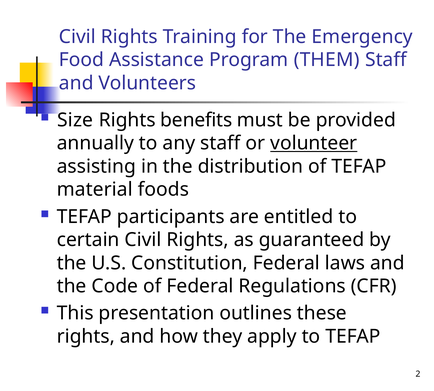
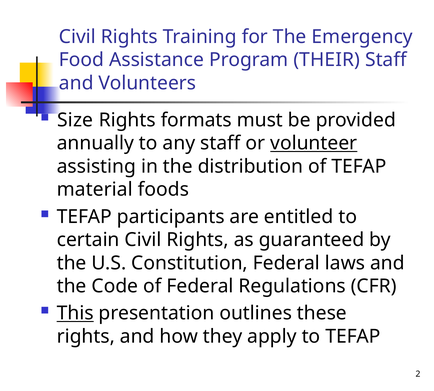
THEM: THEM -> THEIR (327, 60)
benefits: benefits -> formats (196, 120)
This underline: none -> present (75, 313)
